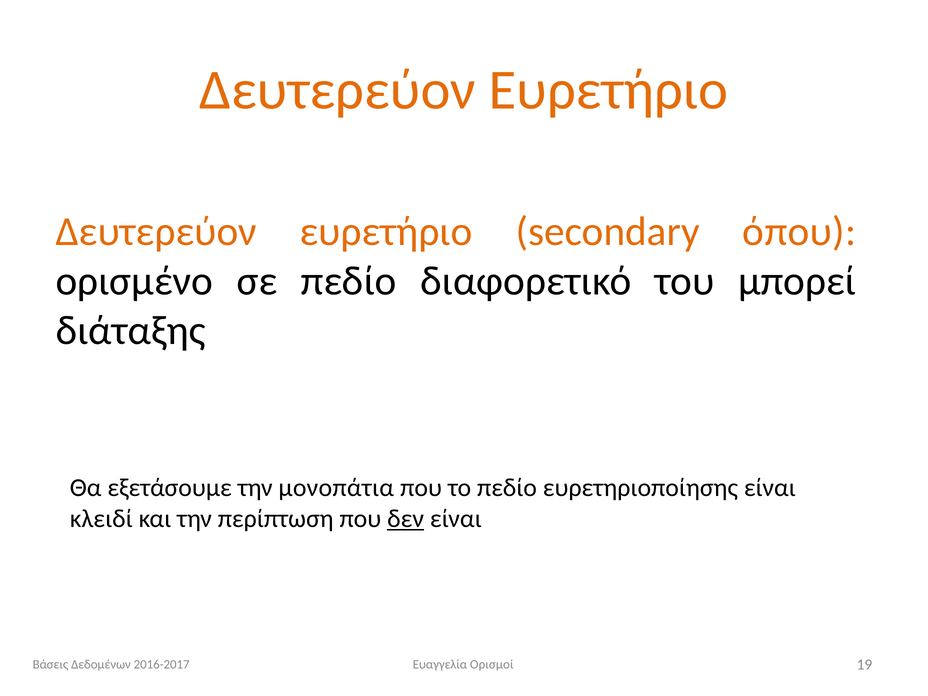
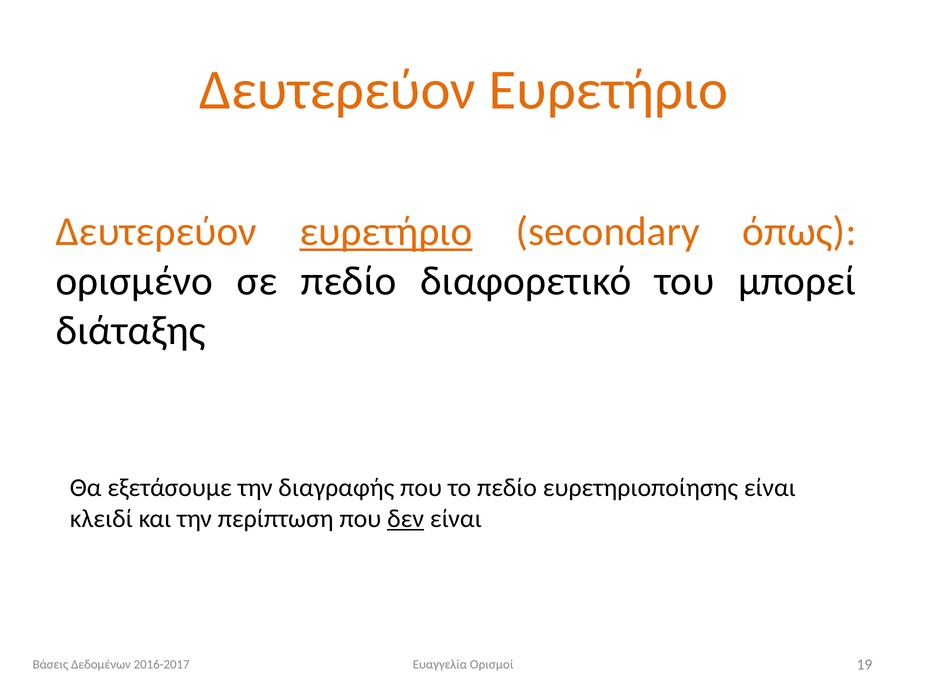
ευρετήριο underline: none -> present (386, 232)
όπου: όπου -> όπως (800, 232)
μονοπάτια: μονοπάτια -> διαγραφής (336, 488)
